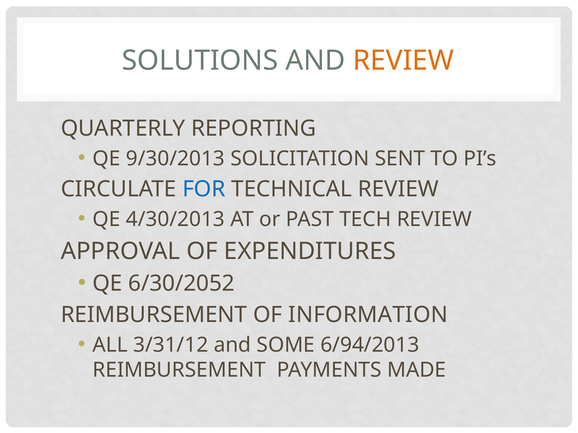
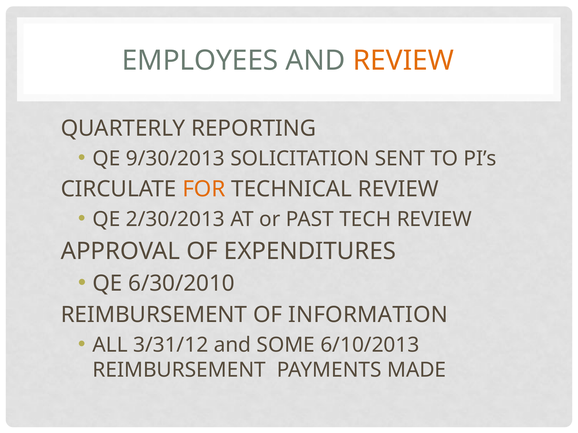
SOLUTIONS: SOLUTIONS -> EMPLOYEES (200, 61)
FOR colour: blue -> orange (204, 189)
4/30/2013: 4/30/2013 -> 2/30/2013 (175, 219)
6/30/2052: 6/30/2052 -> 6/30/2010 (182, 284)
6/94/2013: 6/94/2013 -> 6/10/2013 (370, 345)
